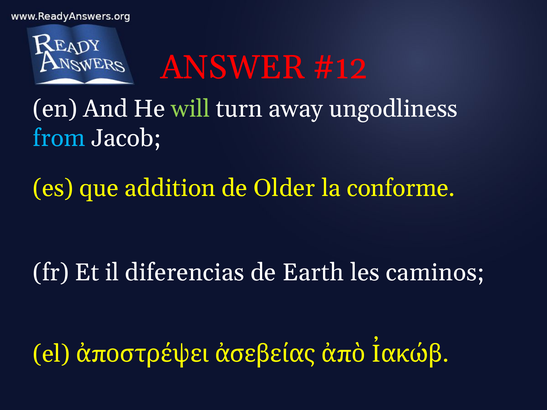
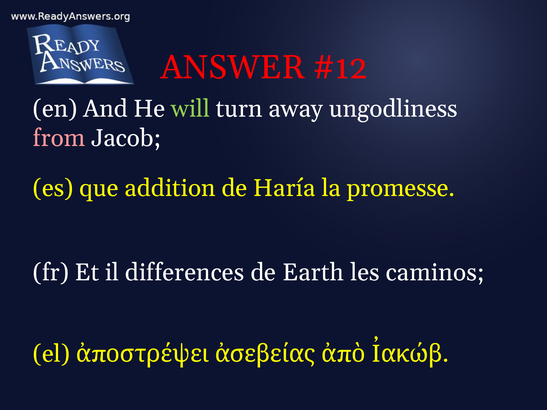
from colour: light blue -> pink (59, 138)
Older: Older -> Haría (284, 188)
conforme: conforme -> promesse (401, 188)
diferencias: diferencias -> differences (185, 273)
